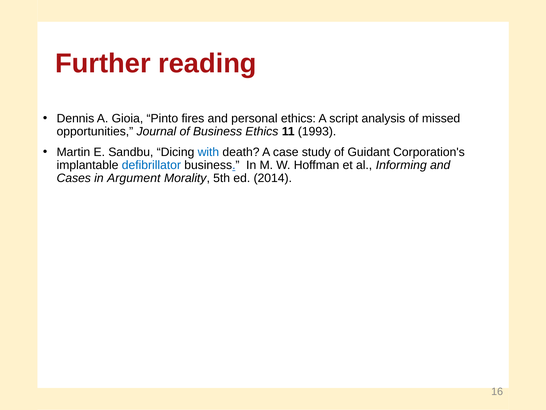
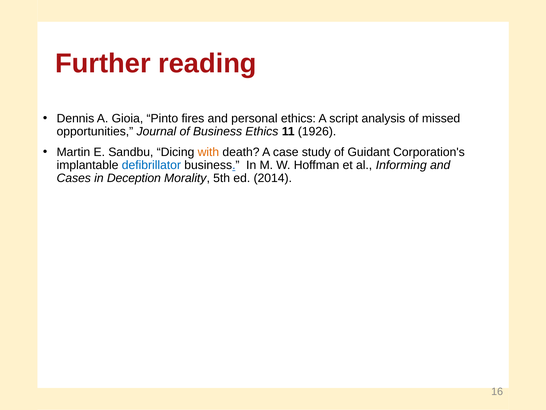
1993: 1993 -> 1926 (317, 131)
with colour: blue -> orange (208, 152)
Argument: Argument -> Deception (134, 178)
